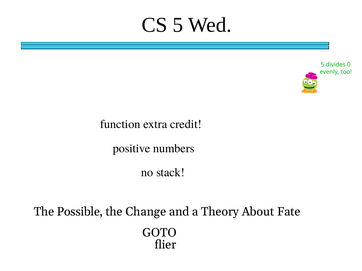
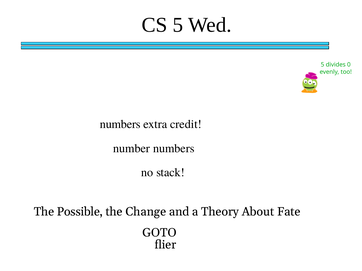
function: function -> numbers (120, 124)
positive: positive -> number (132, 149)
